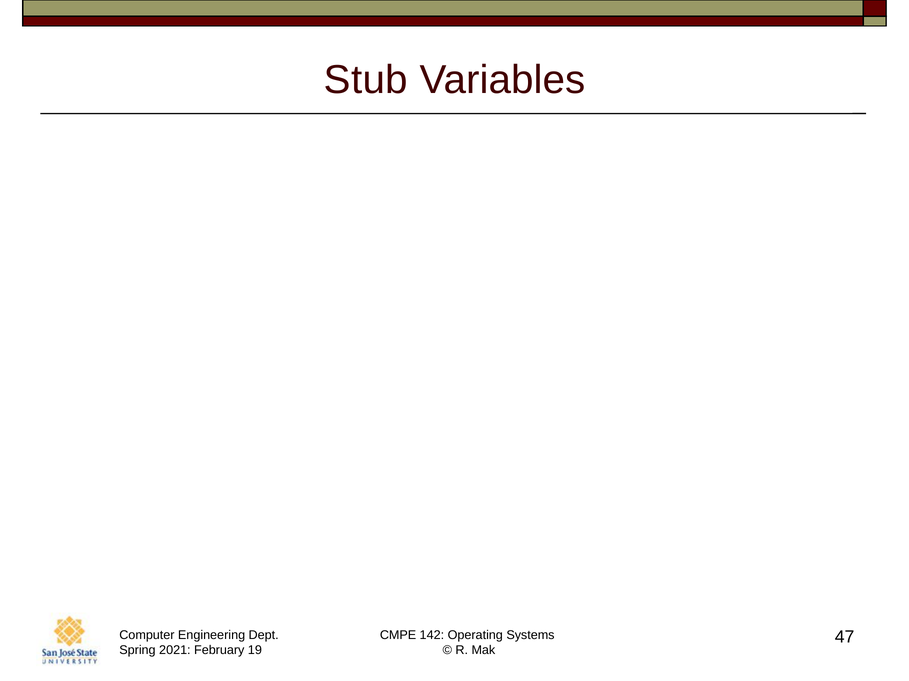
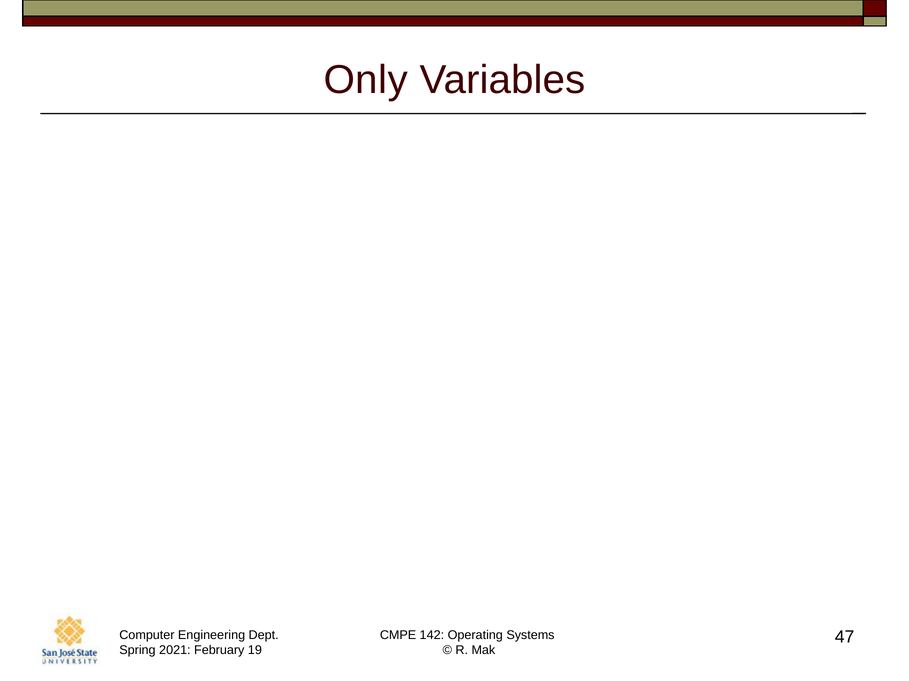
Stub: Stub -> Only (366, 80)
